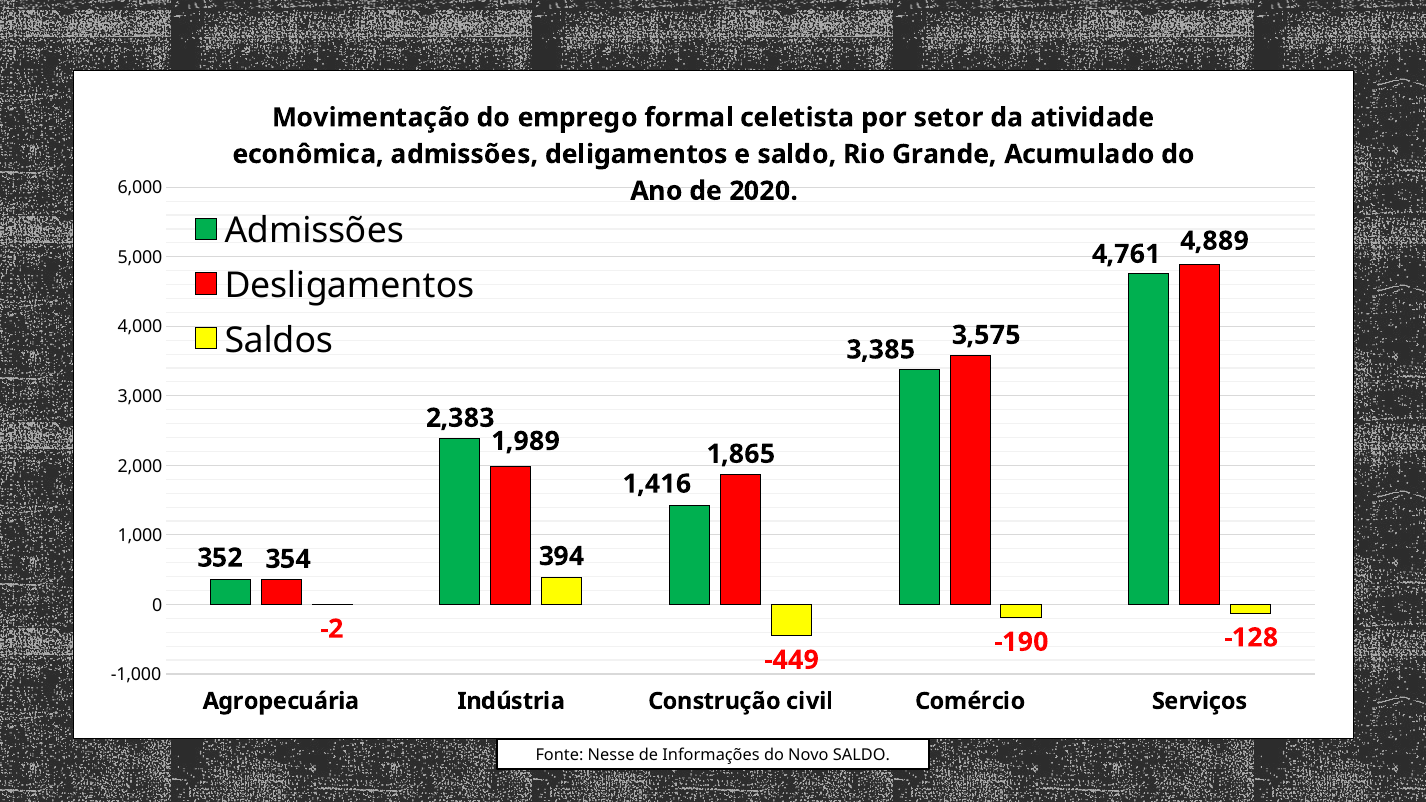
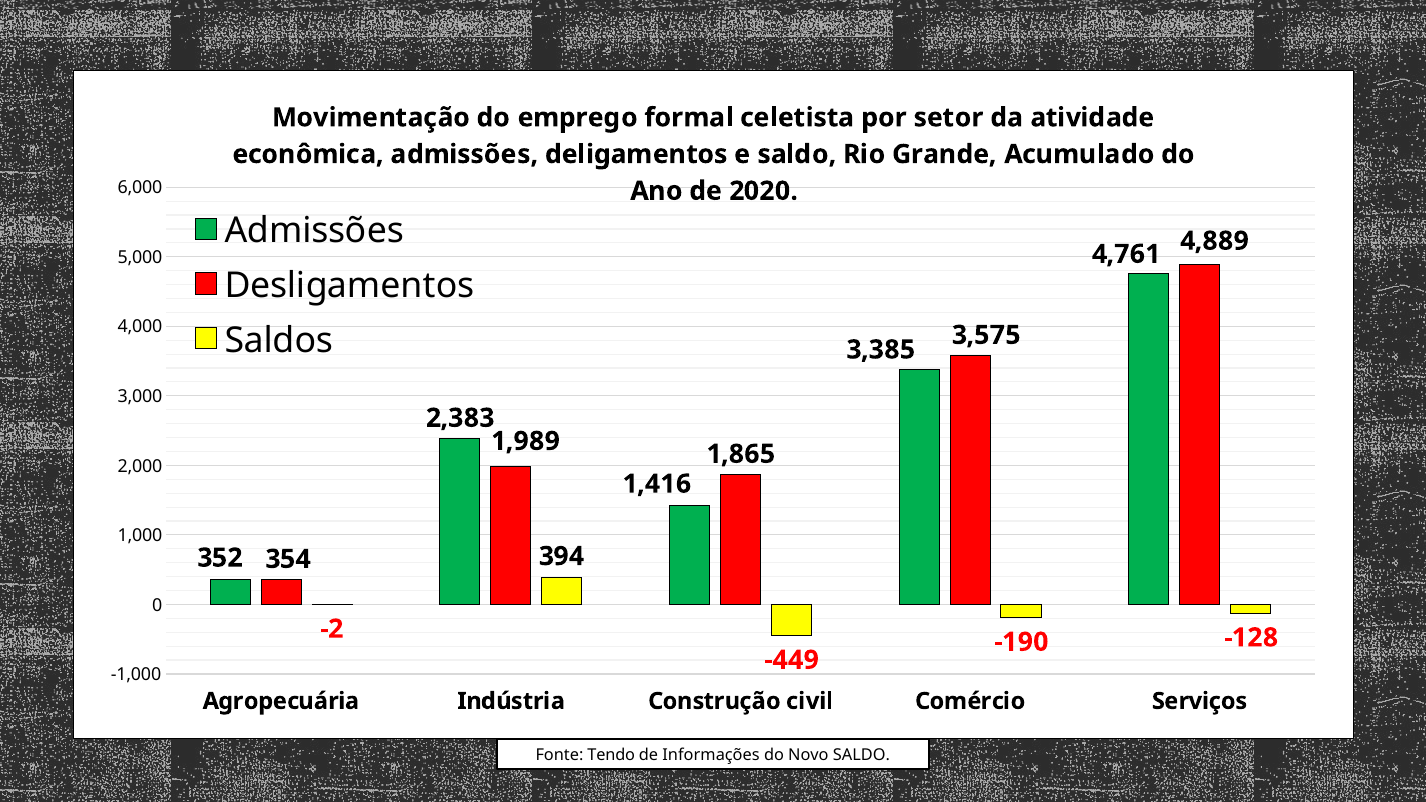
Nesse: Nesse -> Tendo (611, 755)
